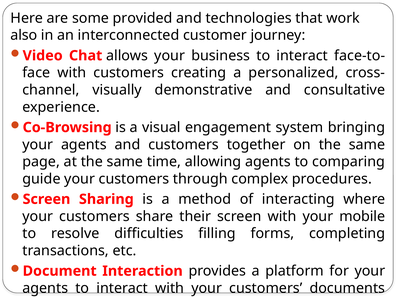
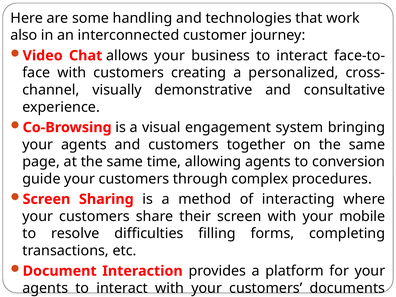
provided: provided -> handling (143, 18)
comparing: comparing -> conversion (349, 162)
